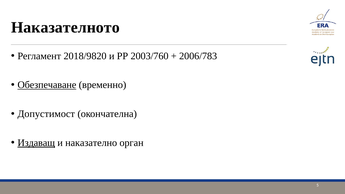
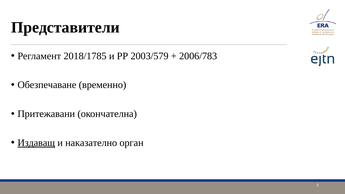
Наказателното: Наказателното -> Представители (65, 27)
2018/9820: 2018/9820 -> 2018/1785 (85, 56)
2003/760: 2003/760 -> 2003/579 (150, 56)
Обезпечаване underline: present -> none (47, 85)
Допустимост: Допустимост -> Притежавани (46, 114)
